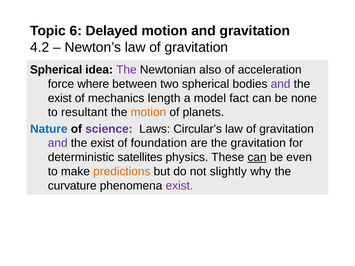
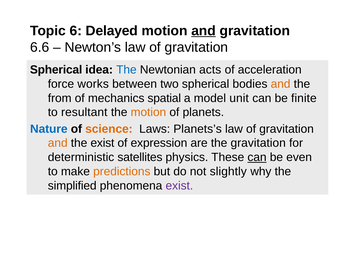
and underline: none -> present (204, 31)
4.2: 4.2 -> 6.6 (40, 47)
The colour: purple -> blue (126, 70)
also: also -> acts (210, 70)
where: where -> works (93, 84)
and colour: purple -> orange (281, 84)
exist: exist -> from (60, 98)
length: length -> spatial (164, 98)
fact: fact -> unit (239, 98)
none: none -> finite (304, 98)
science colour: purple -> orange (109, 129)
Circular’s: Circular’s -> Planets’s (198, 129)
and colour: purple -> orange (58, 143)
foundation: foundation -> expression (159, 143)
curvature: curvature -> simplified (72, 186)
